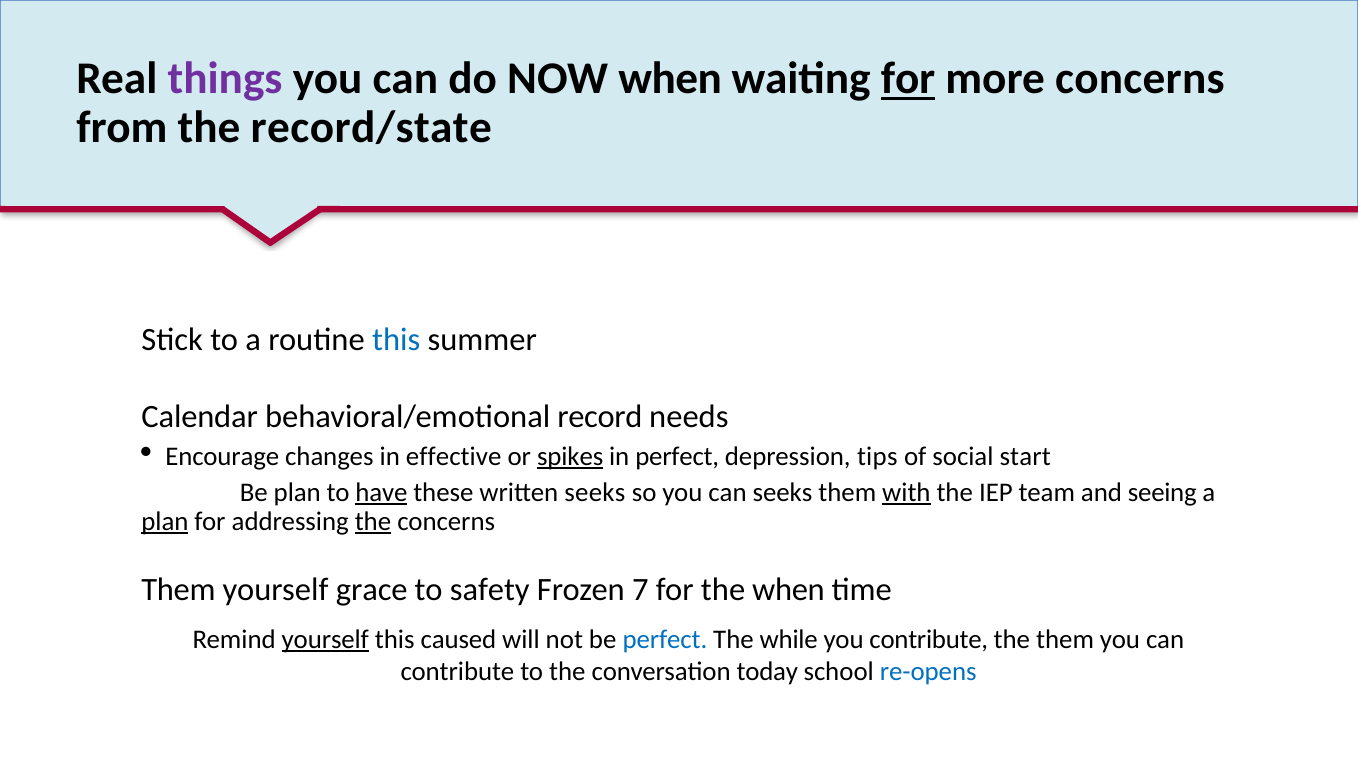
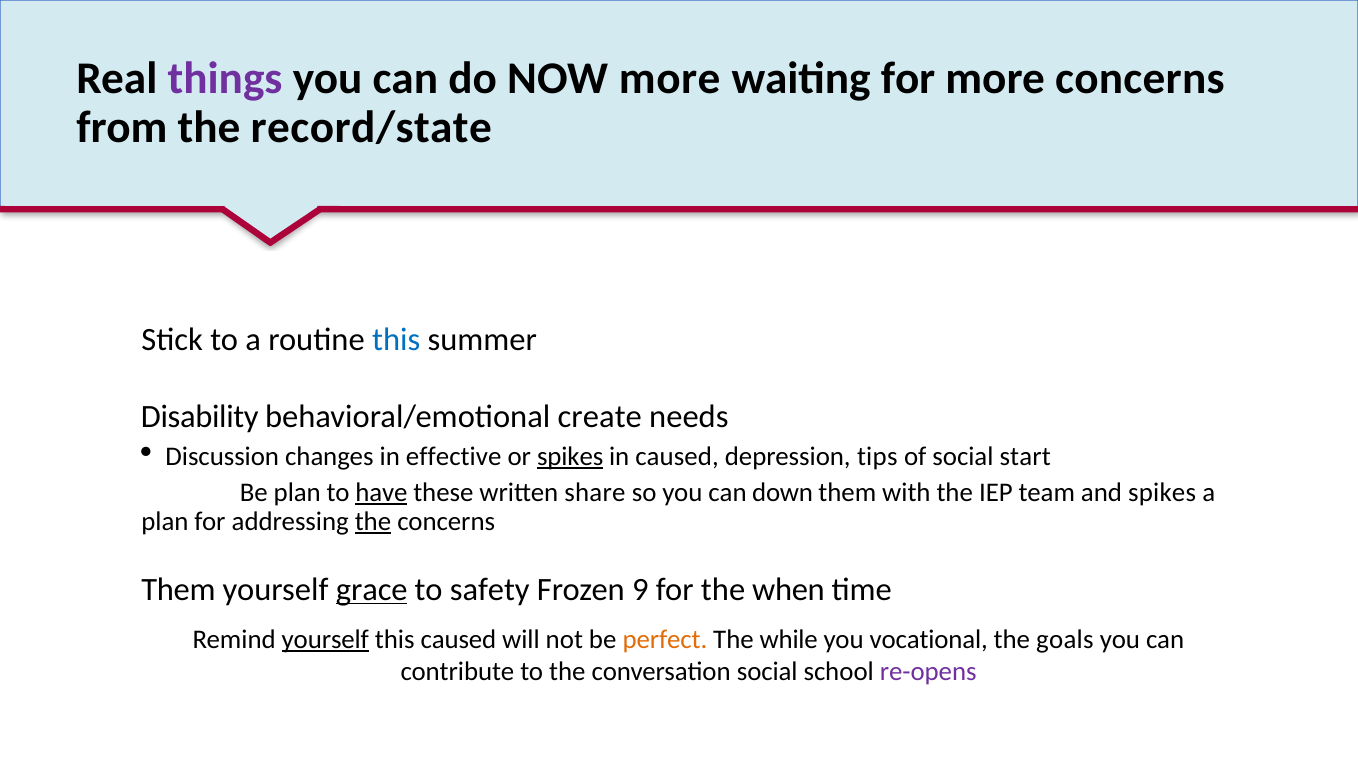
NOW when: when -> more (670, 79)
for underline: present -> none (908, 79)
Calendar: Calendar -> Disability (200, 417)
record: record -> create (600, 417)
Encourage: Encourage -> Discussion (222, 456)
in perfect: perfect -> caused (677, 456)
written seeks: seeks -> share (595, 492)
can seeks: seeks -> down (783, 492)
with underline: present -> none (906, 492)
and seeing: seeing -> spikes (1162, 492)
plan underline: present -> none (165, 521)
grace underline: none -> present (372, 590)
7: 7 -> 9 (640, 590)
perfect colour: blue -> orange (665, 639)
you contribute: contribute -> vocational (929, 639)
the them: them -> goals (1065, 639)
conversation today: today -> social (767, 672)
re-opens colour: blue -> purple (928, 672)
